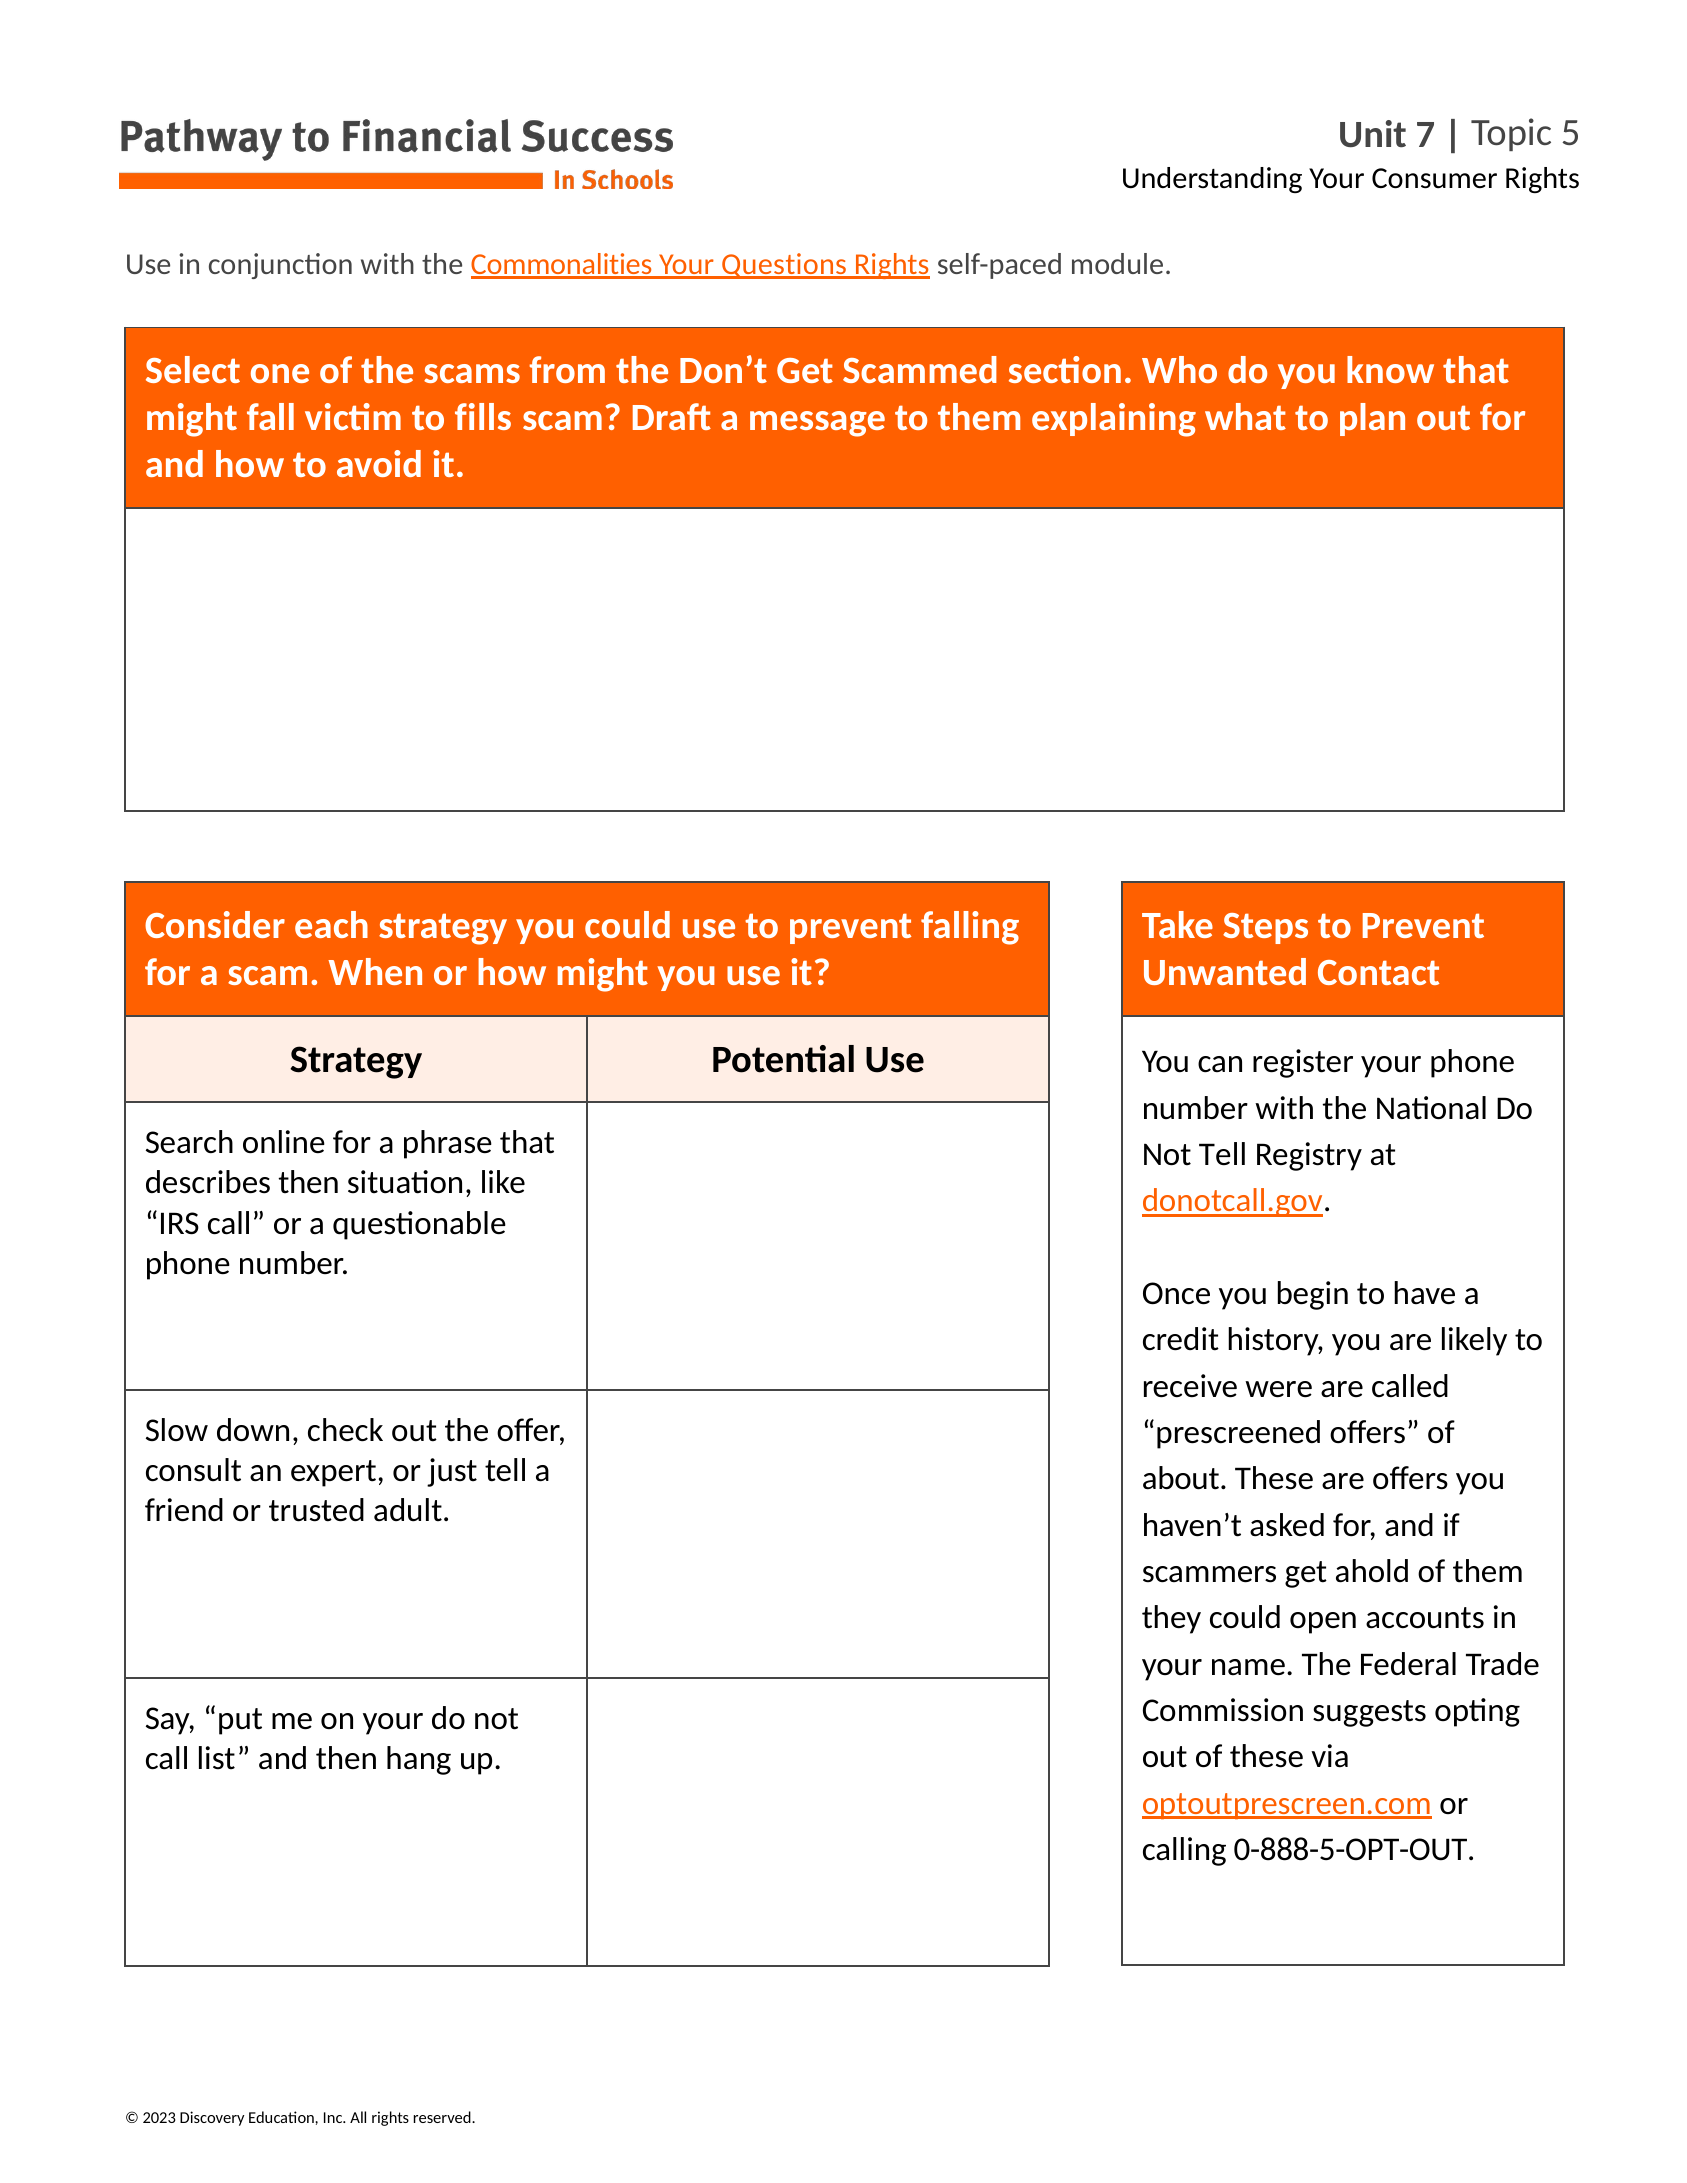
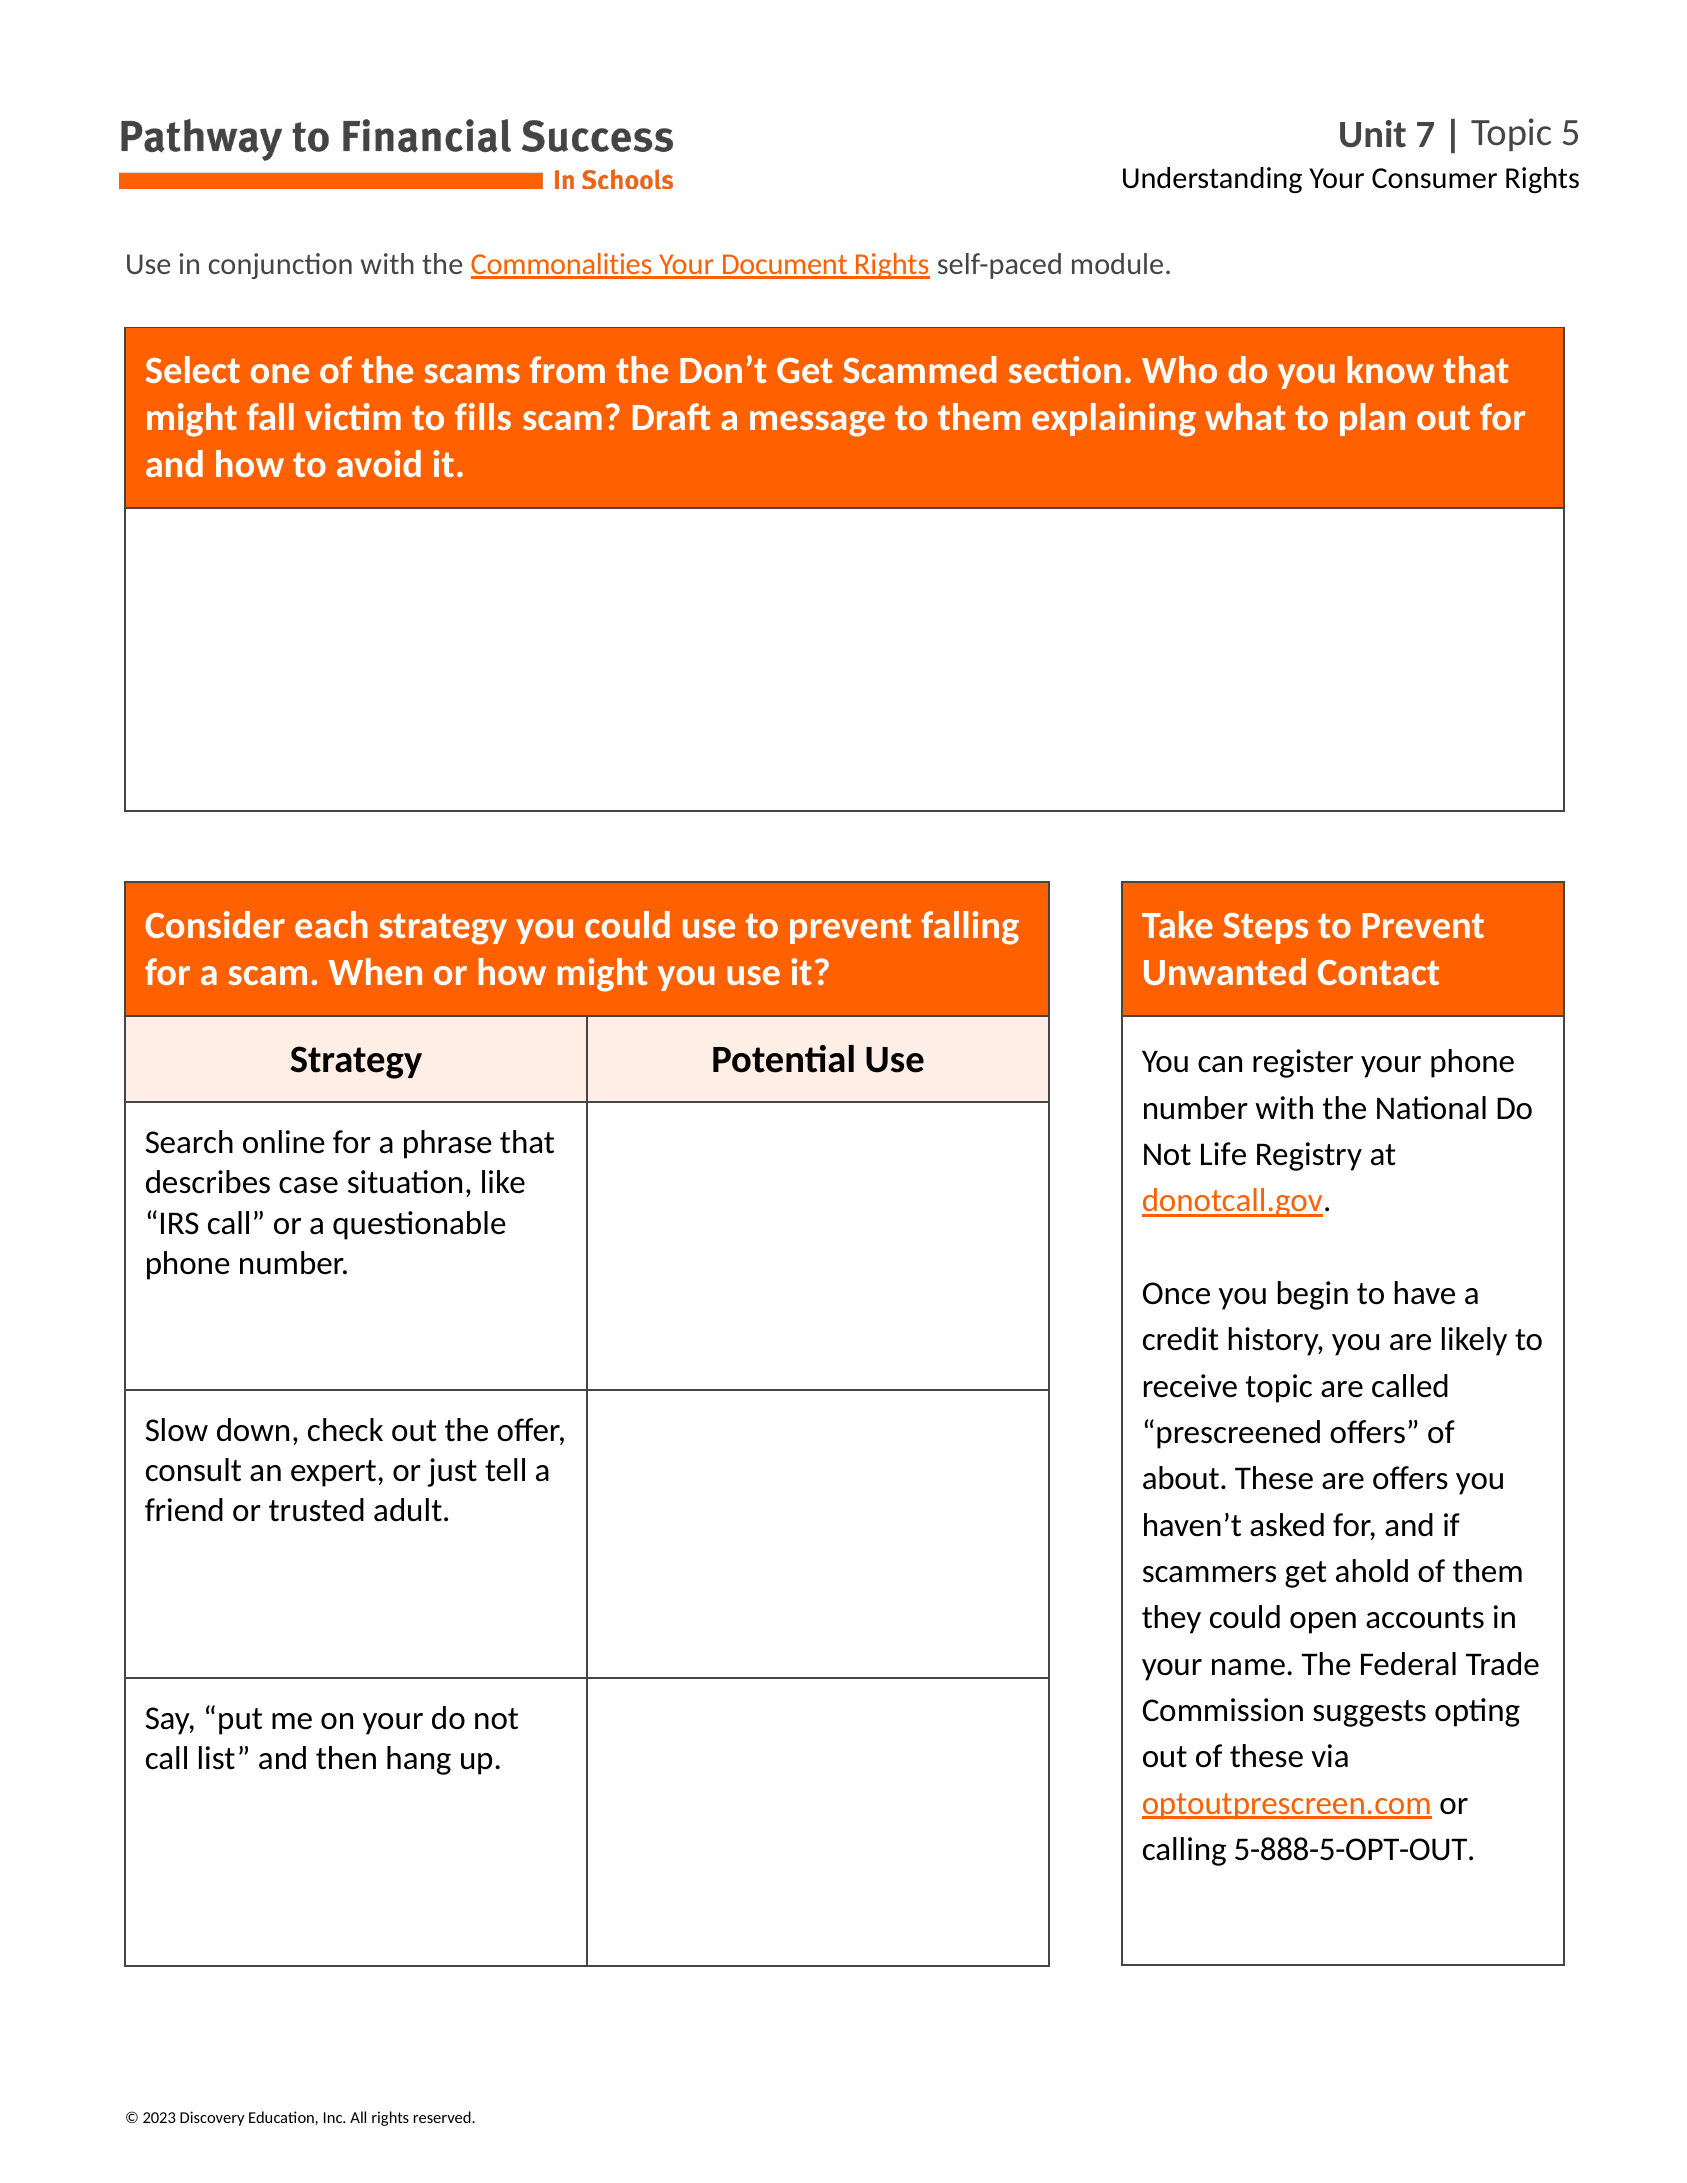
Questions: Questions -> Document (784, 264)
Not Tell: Tell -> Life (1223, 1155)
describes then: then -> case (309, 1183)
receive were: were -> topic (1279, 1386)
0-888-5-OPT-OUT: 0-888-5-OPT-OUT -> 5-888-5-OPT-OUT (1355, 1850)
